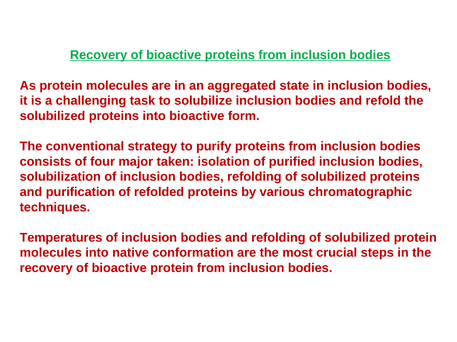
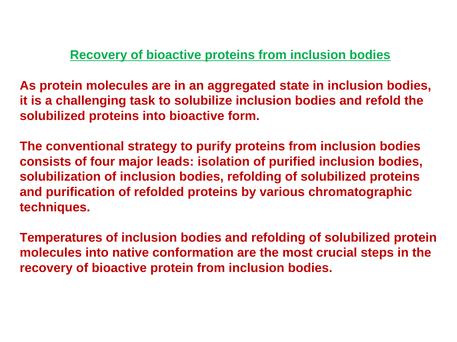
taken: taken -> leads (175, 162)
